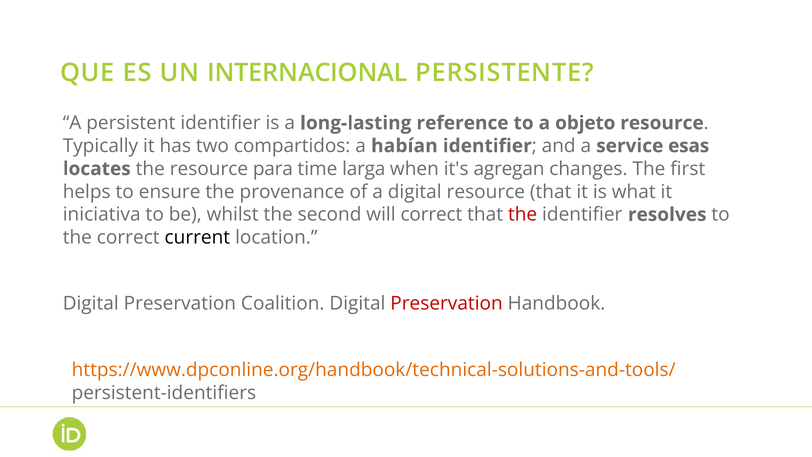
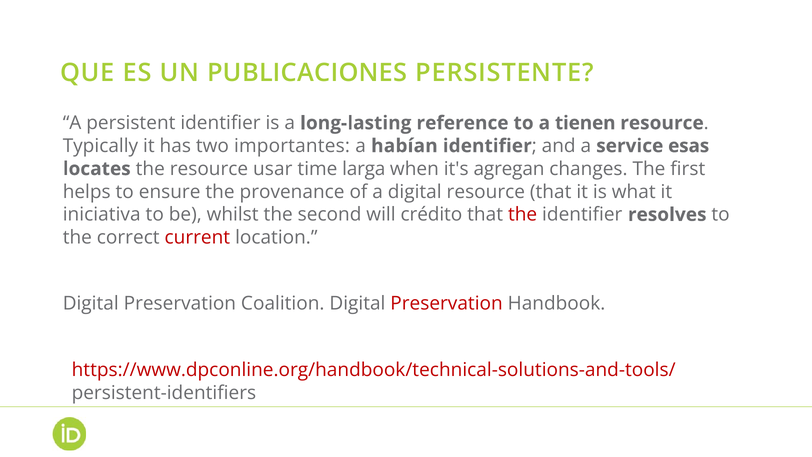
INTERNACIONAL: INTERNACIONAL -> PUBLICACIONES (307, 73)
objeto: objeto -> tienen (585, 123)
compartidos: compartidos -> importantes (292, 146)
para: para -> usar (273, 169)
will correct: correct -> crédito (431, 215)
current colour: black -> red (197, 237)
https://www.dpconline.org/handbook/technical-solutions-and-tools/ colour: orange -> red (374, 370)
